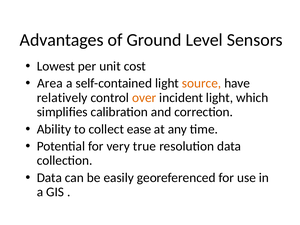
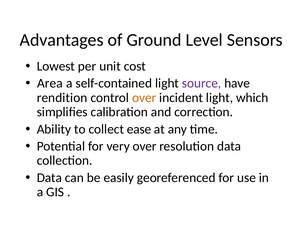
source colour: orange -> purple (202, 83)
relatively: relatively -> rendition (62, 98)
very true: true -> over (145, 146)
